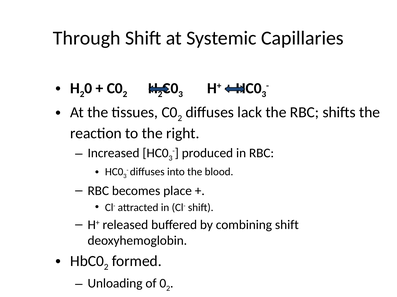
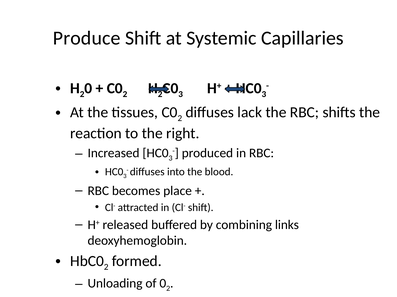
Through: Through -> Produce (87, 38)
combining shift: shift -> links (287, 225)
